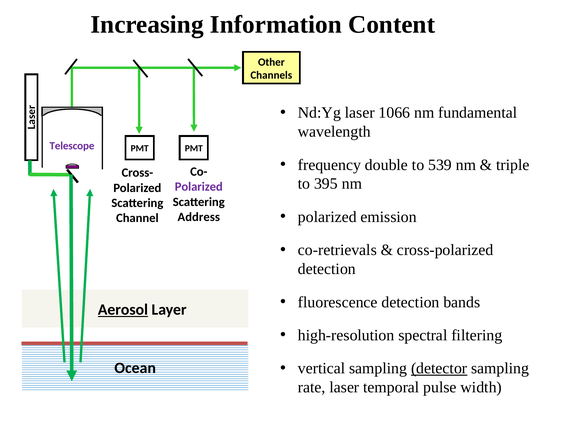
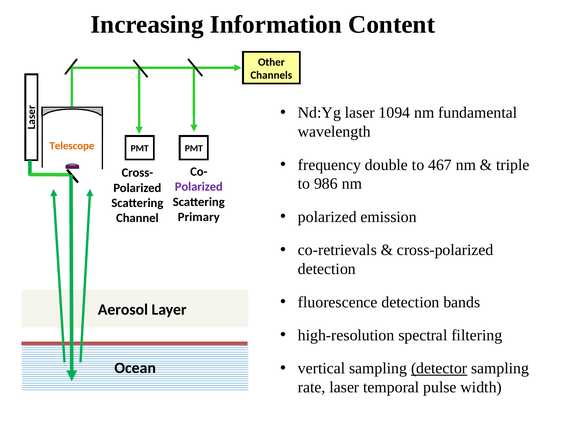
1066: 1066 -> 1094 (394, 113)
Telescope colour: purple -> orange (72, 146)
539: 539 -> 467 (440, 165)
395: 395 -> 986 (326, 184)
Address: Address -> Primary (199, 217)
Aerosol underline: present -> none (123, 310)
